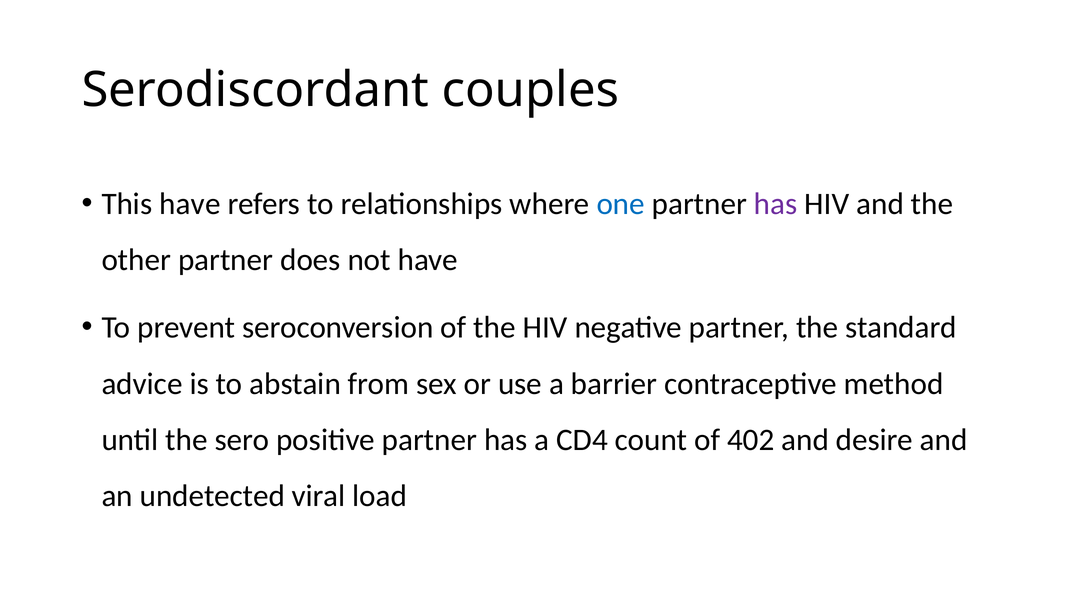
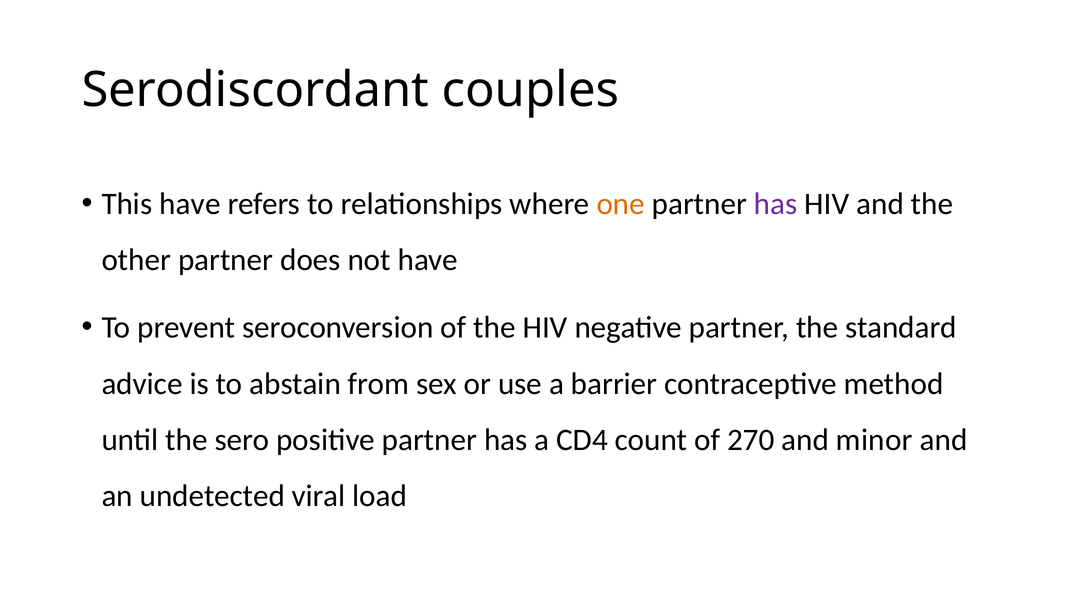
one colour: blue -> orange (621, 204)
402: 402 -> 270 (751, 439)
desire: desire -> minor (874, 439)
